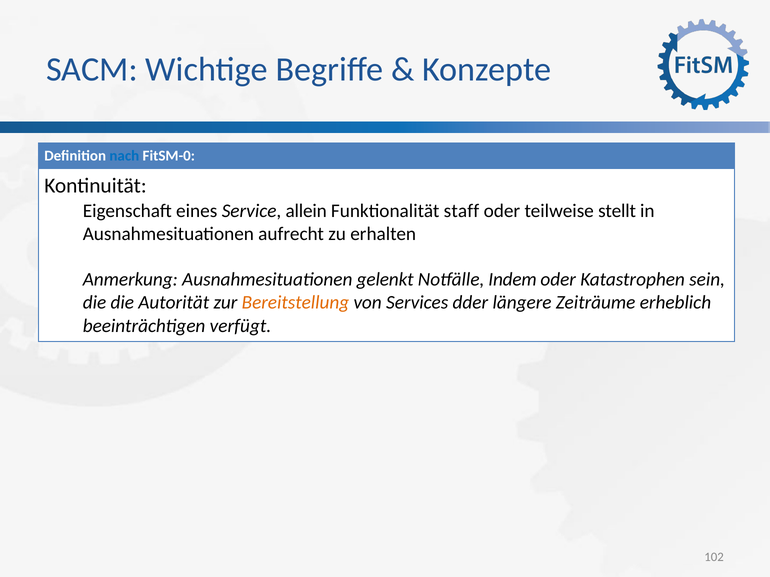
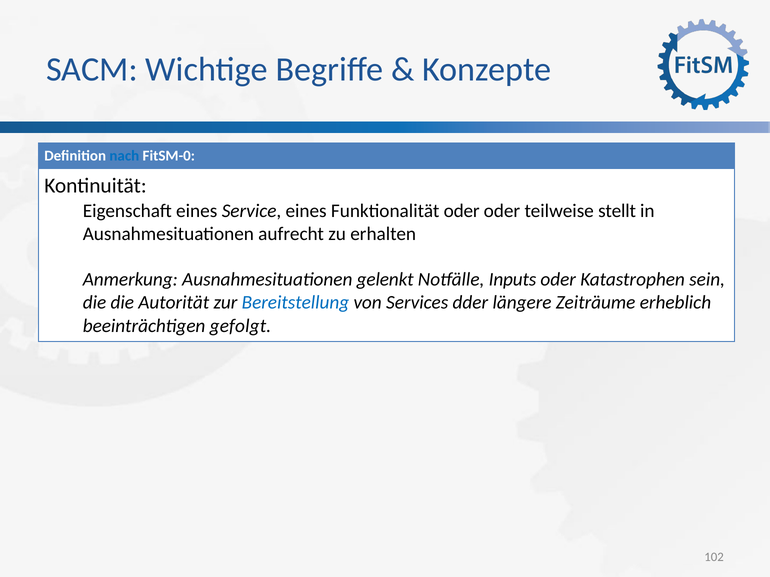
Service allein: allein -> eines (306, 211)
Funktionalität staff: staff -> oder (462, 211)
Indem: Indem -> Inputs (512, 279)
Bereitstellung colour: orange -> blue (295, 303)
verfügt: verfügt -> gefolgt (240, 326)
